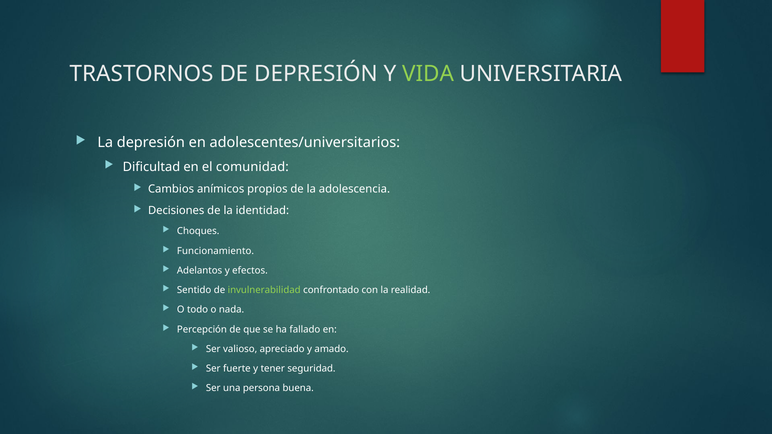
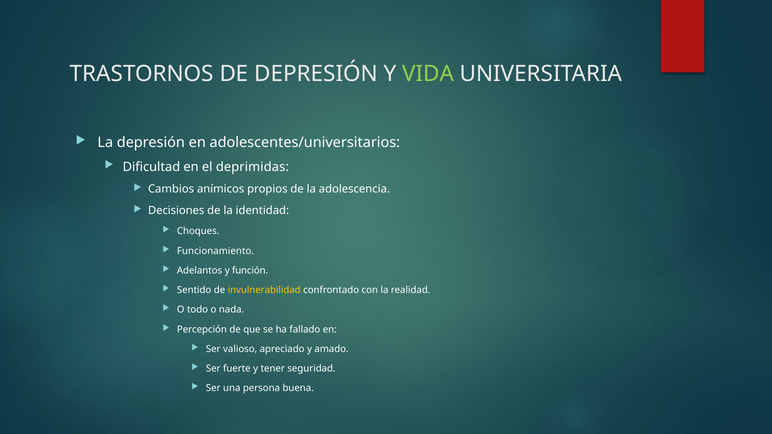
comunidad: comunidad -> deprimidas (252, 167)
efectos: efectos -> función (250, 271)
invulnerabilidad colour: light green -> yellow (264, 290)
